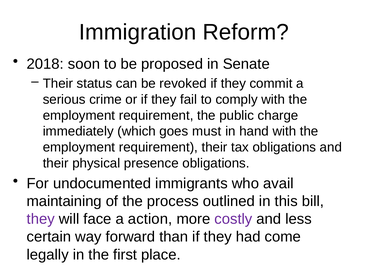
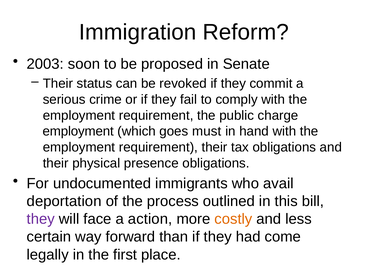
2018: 2018 -> 2003 (45, 64)
immediately: immediately -> employment (78, 131)
maintaining: maintaining -> deportation (64, 201)
costly colour: purple -> orange (233, 219)
